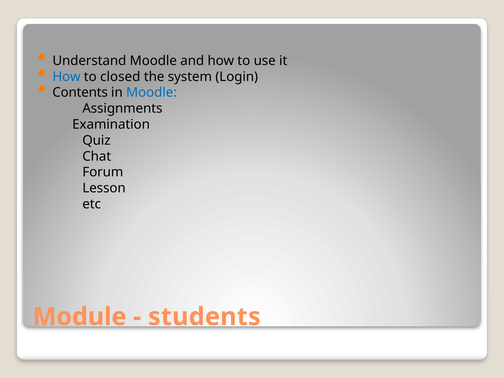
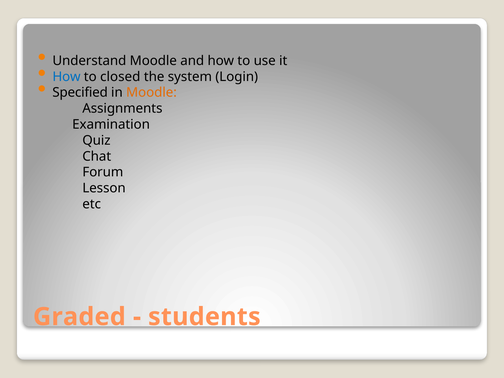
Contents: Contents -> Specified (80, 93)
Moodle colour: blue -> orange (151, 93)
Module: Module -> Graded (79, 317)
